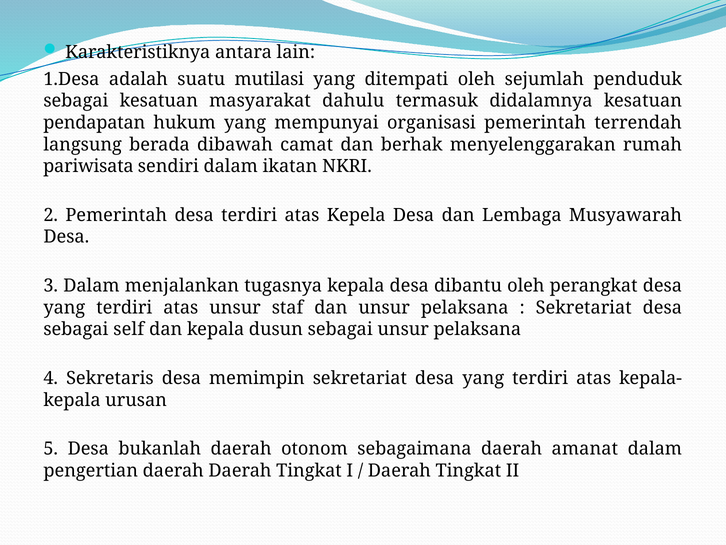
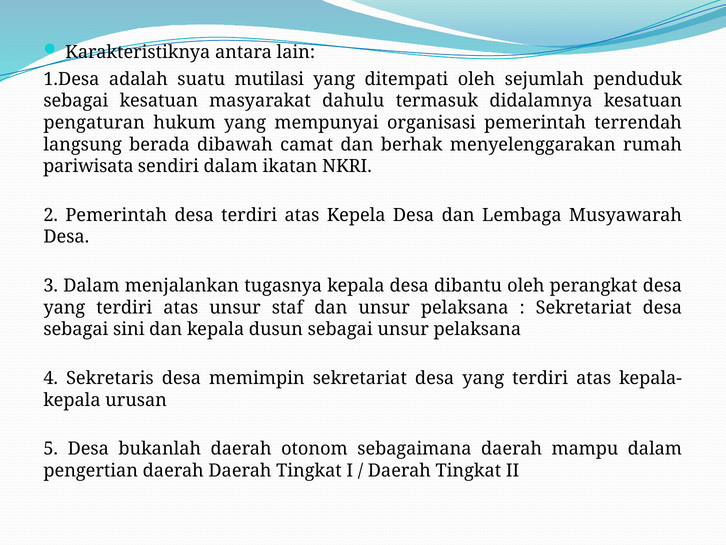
pendapatan: pendapatan -> pengaturan (94, 123)
self: self -> sini (129, 329)
amanat: amanat -> mampu (585, 448)
